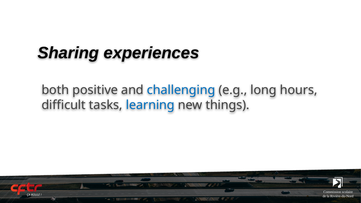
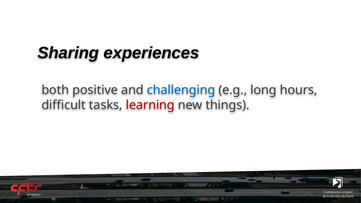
learning colour: blue -> red (150, 105)
